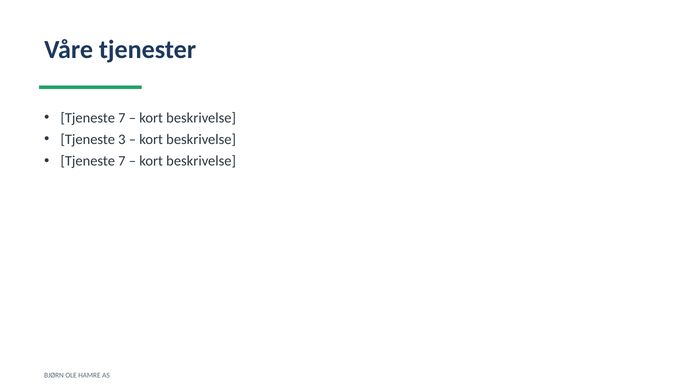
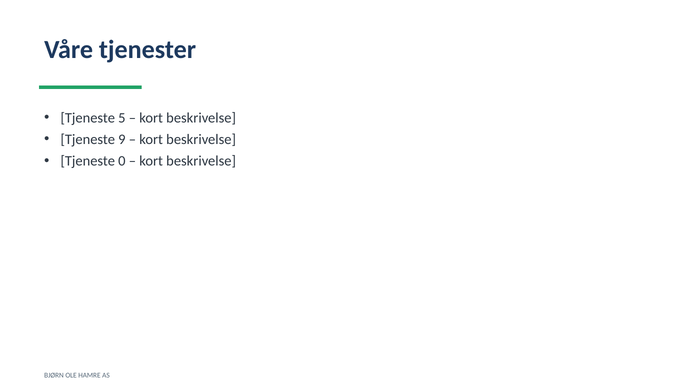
7: 7 -> 5 (122, 118)
3: 3 -> 9 (122, 139)
7: 7 -> 0 (122, 161)
